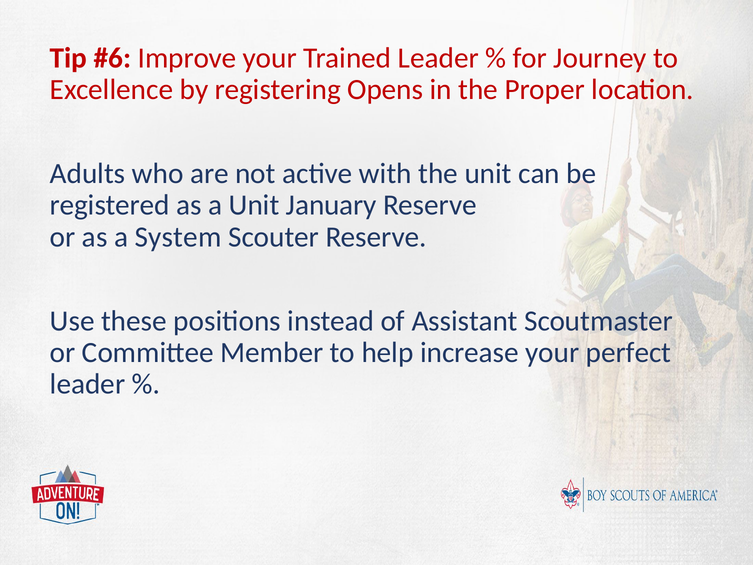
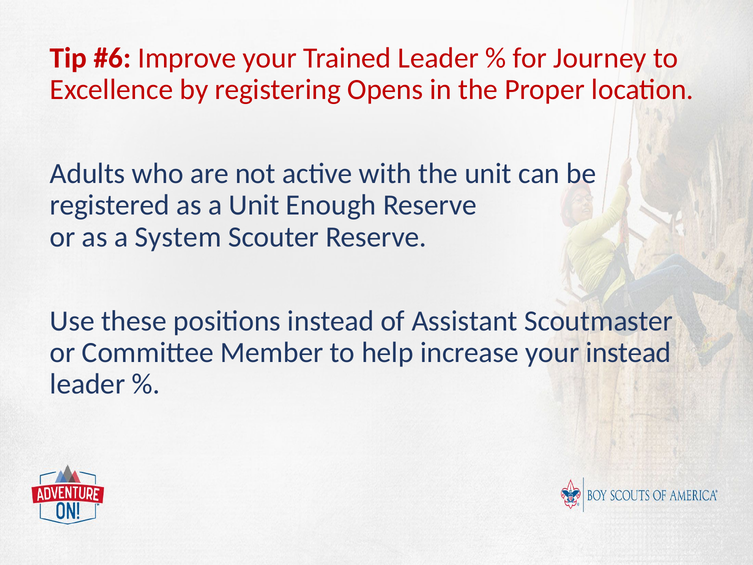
January: January -> Enough (331, 205)
your perfect: perfect -> instead (629, 352)
